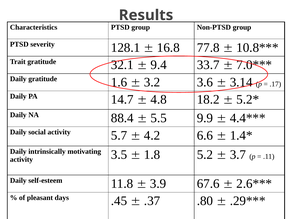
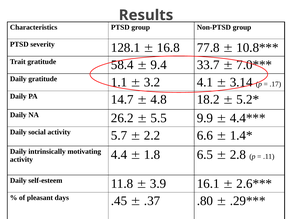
32.1: 32.1 -> 58.4 (122, 65)
1.6: 1.6 -> 1.1 (119, 82)
3.6: 3.6 -> 4.1 (205, 82)
88.4: 88.4 -> 26.2 (122, 118)
4.2: 4.2 -> 2.2 (152, 135)
3.5: 3.5 -> 4.4 (119, 155)
5.2: 5.2 -> 6.5 (205, 155)
3.7: 3.7 -> 2.8 (238, 155)
67.6: 67.6 -> 16.1 (208, 184)
